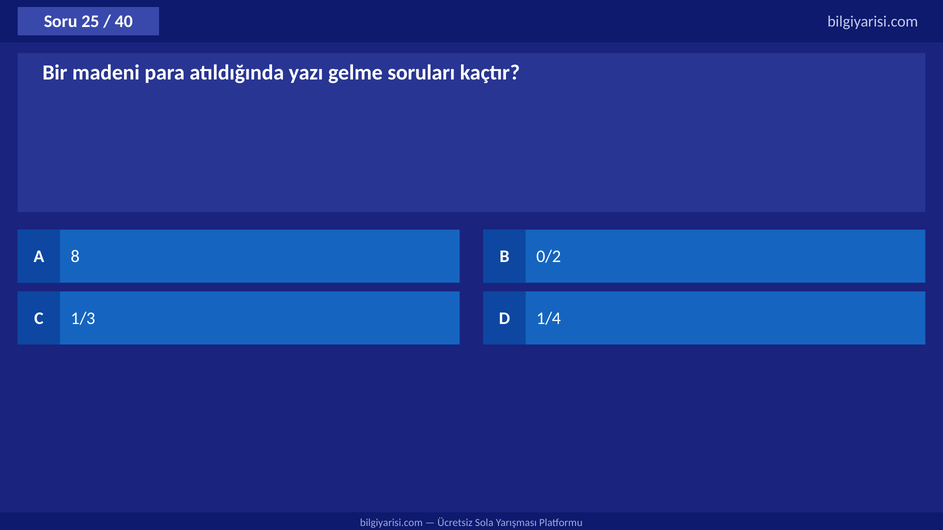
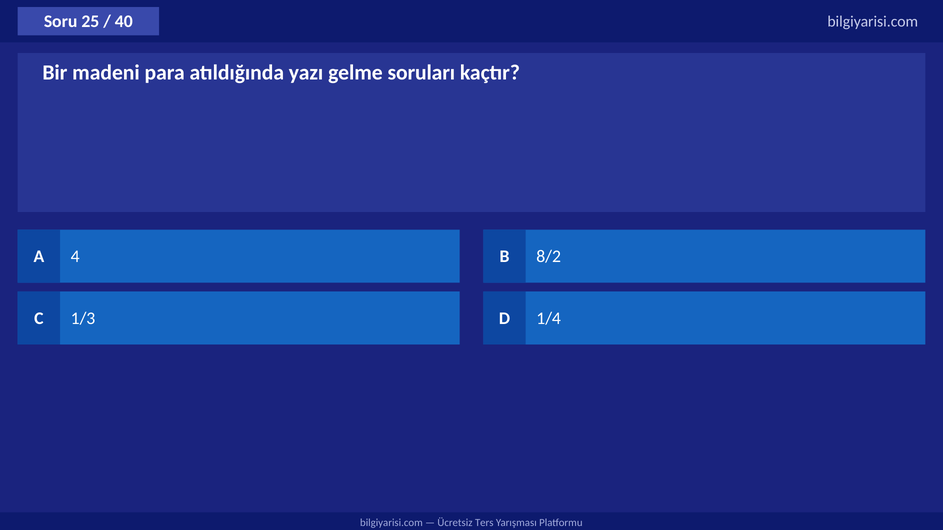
8: 8 -> 4 (75, 257)
0/2: 0/2 -> 8/2 (549, 257)
Sola: Sola -> Ters (484, 523)
